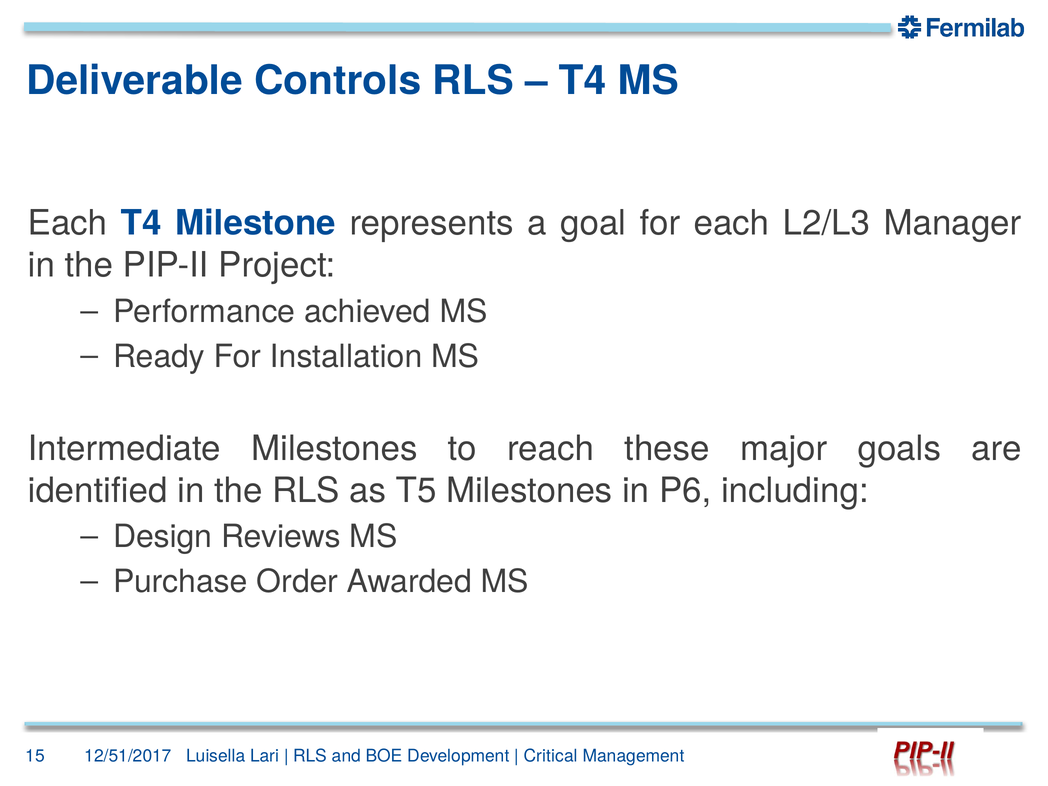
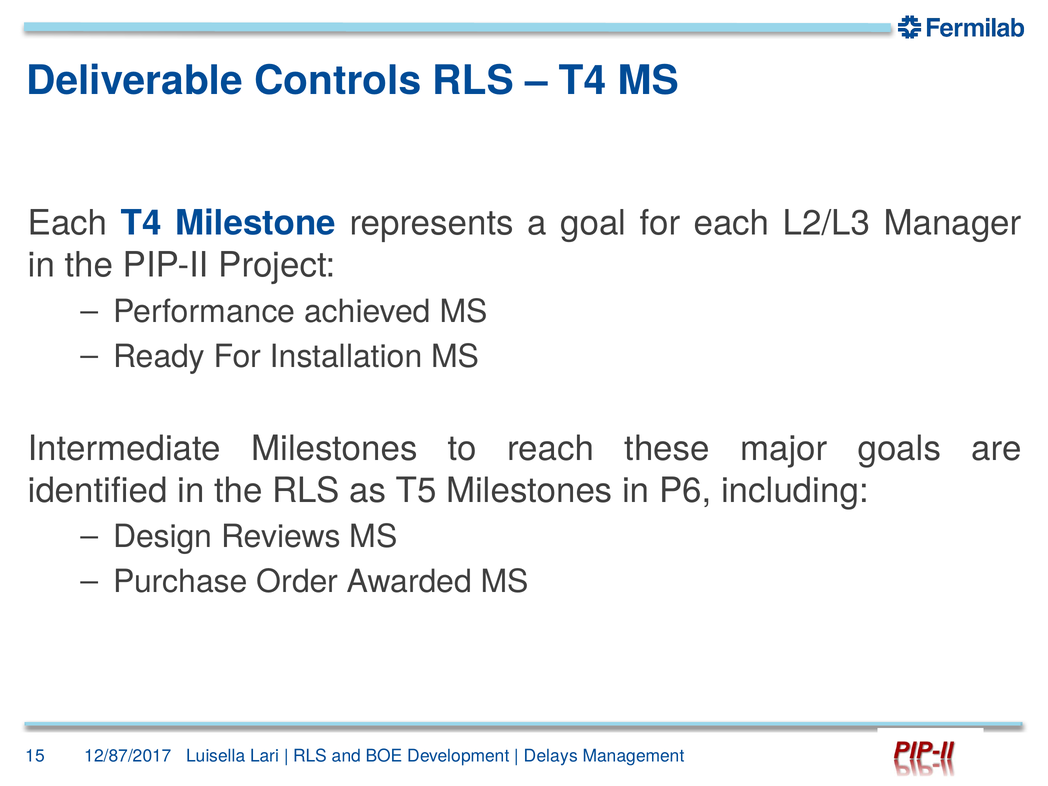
12/51/2017: 12/51/2017 -> 12/87/2017 (128, 756)
Critical: Critical -> Delays (551, 756)
